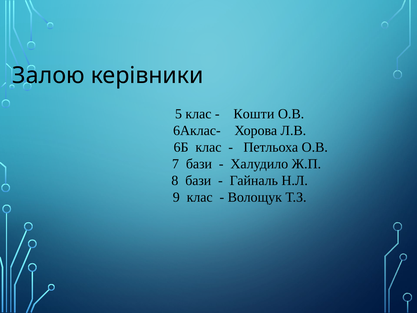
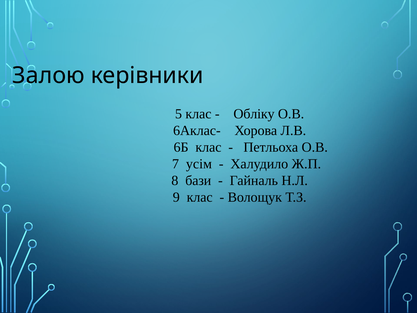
Кошти: Кошти -> Обліку (254, 114)
7 бази: бази -> усім (199, 164)
